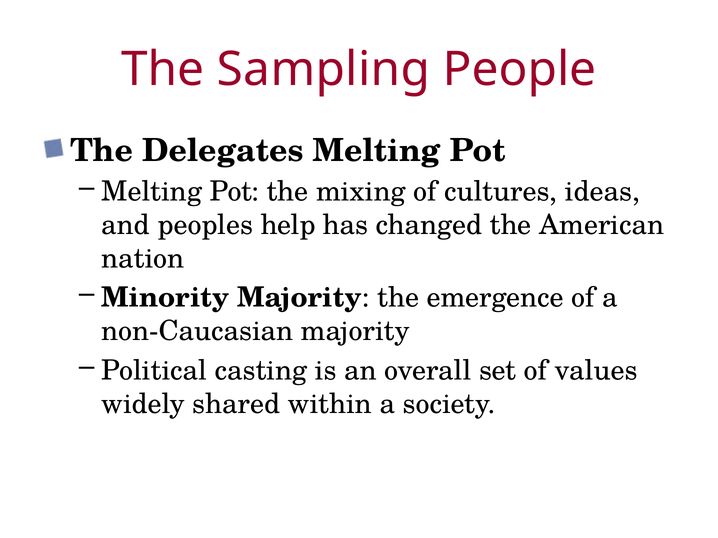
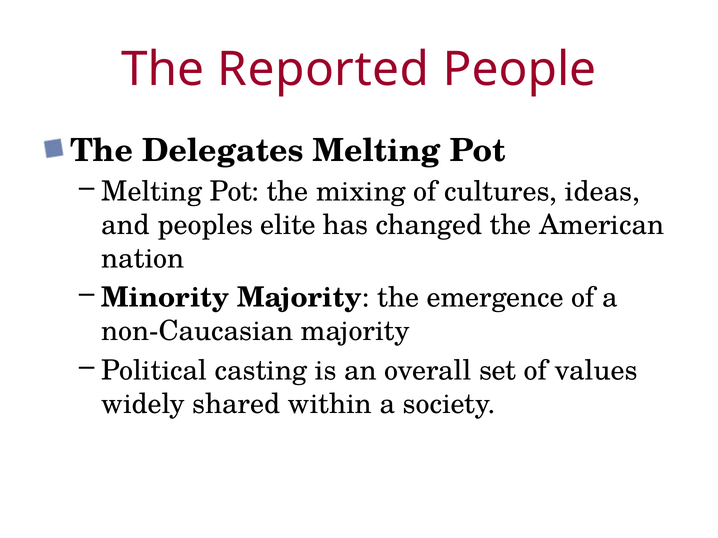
Sampling: Sampling -> Reported (323, 70)
help: help -> elite (288, 225)
